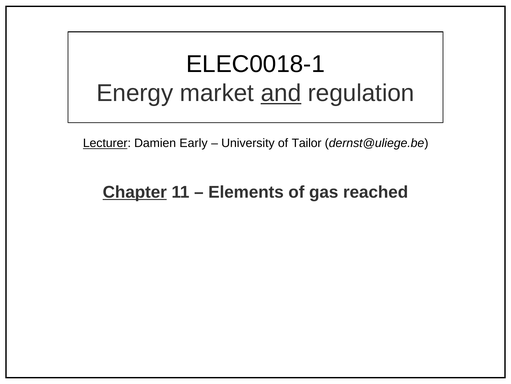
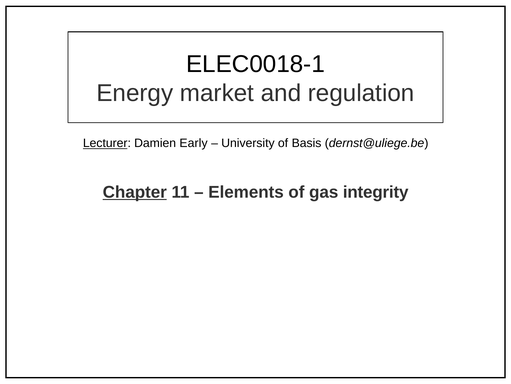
and underline: present -> none (281, 93)
Tailor: Tailor -> Basis (307, 143)
reached: reached -> integrity (376, 192)
